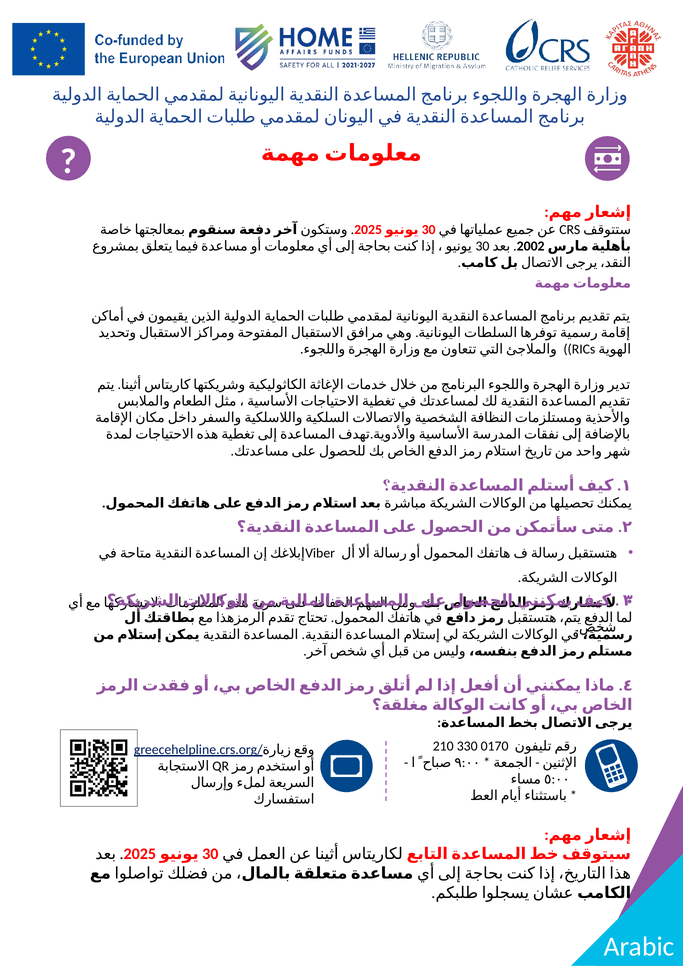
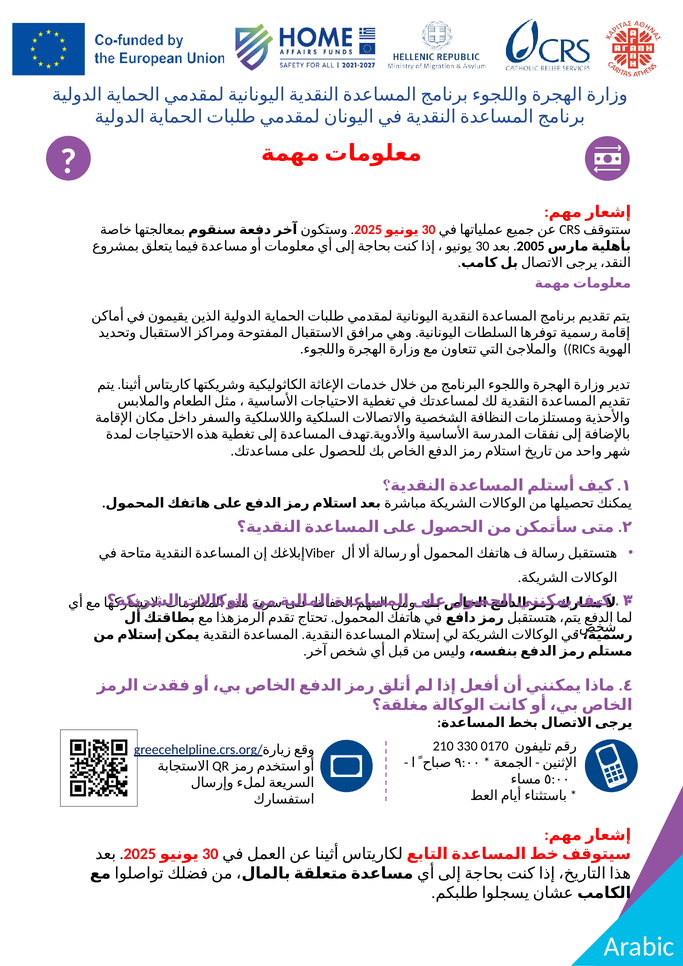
2002: 2002 -> 2005 (531, 246)
